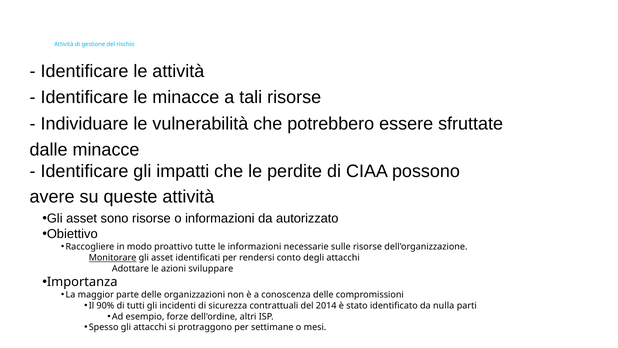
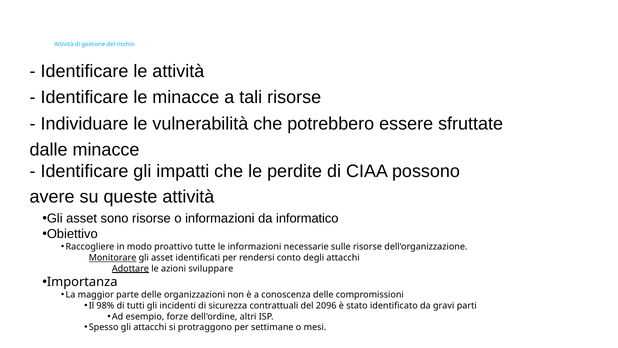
autorizzato: autorizzato -> informatico (307, 218)
Adottare underline: none -> present (130, 268)
90%: 90% -> 98% (105, 305)
2014: 2014 -> 2096 (326, 305)
nulla: nulla -> gravi (444, 305)
